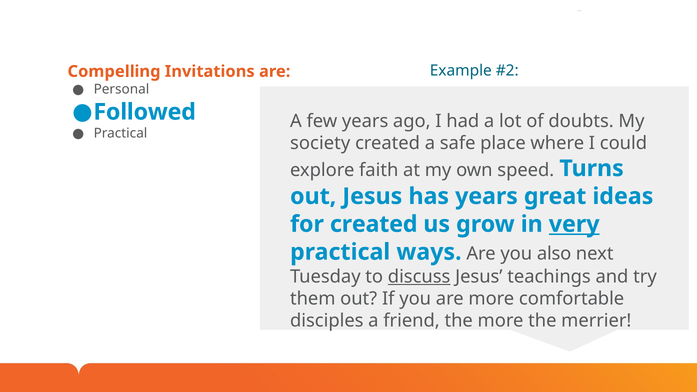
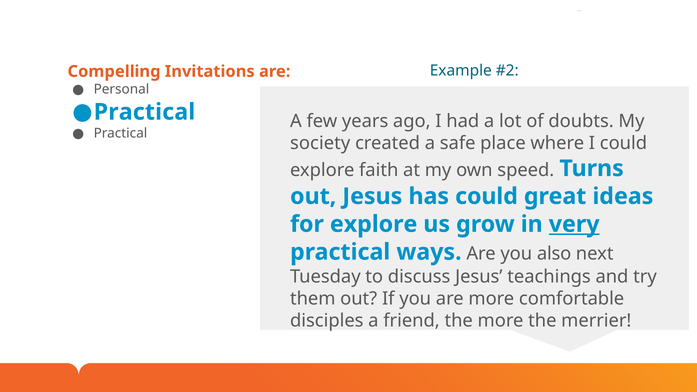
Followed: Followed -> Practical (144, 112)
has years: years -> could (487, 196)
for created: created -> explore (374, 224)
discuss underline: present -> none (419, 277)
